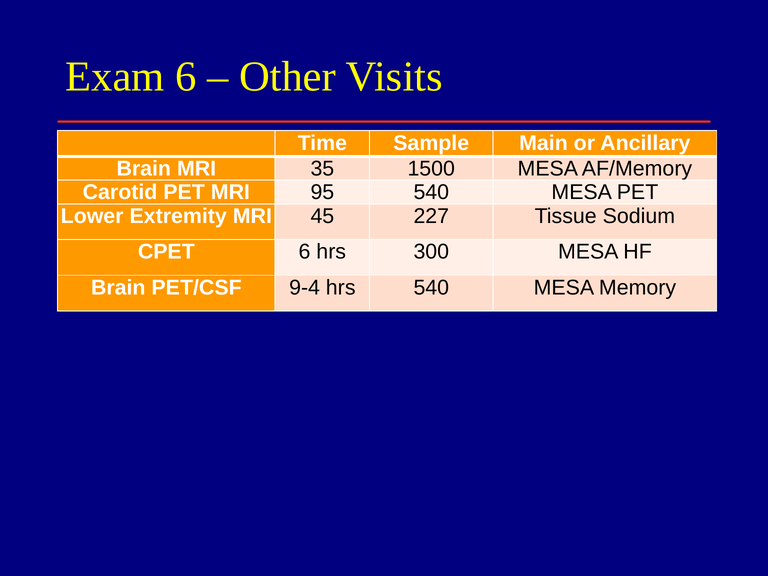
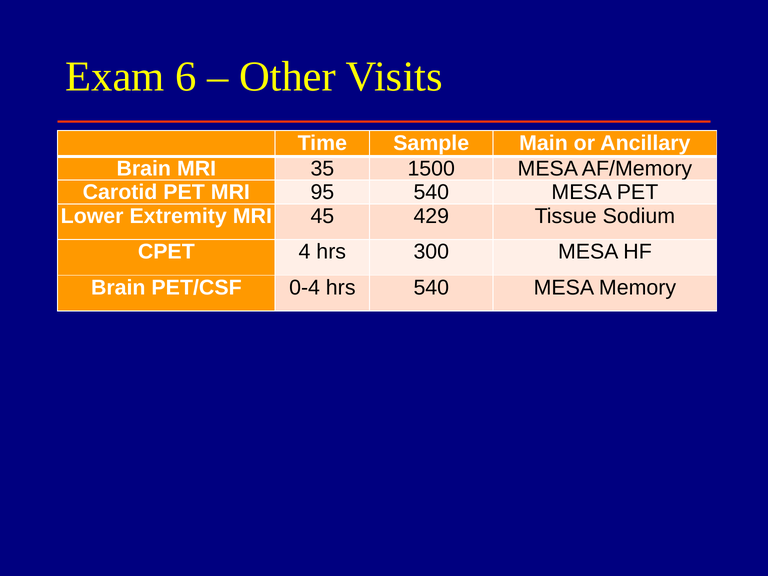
227: 227 -> 429 (431, 216)
CPET 6: 6 -> 4 (305, 252)
9-4: 9-4 -> 0-4 (305, 288)
